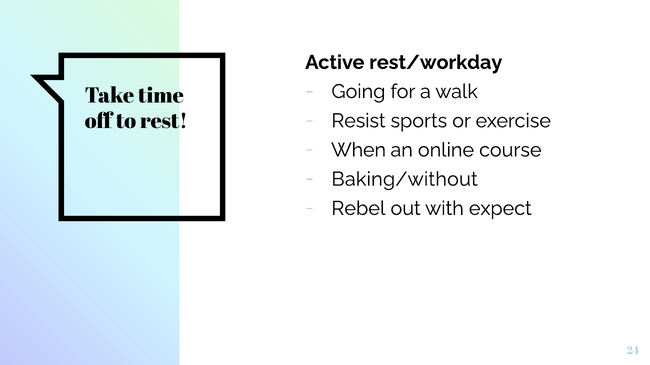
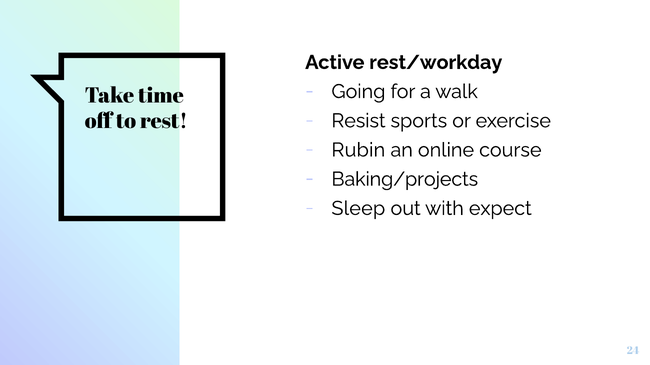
When: When -> Rubin (358, 150)
Baking/without: Baking/without -> Baking/projects (405, 179)
Rebel: Rebel -> Sleep (358, 209)
